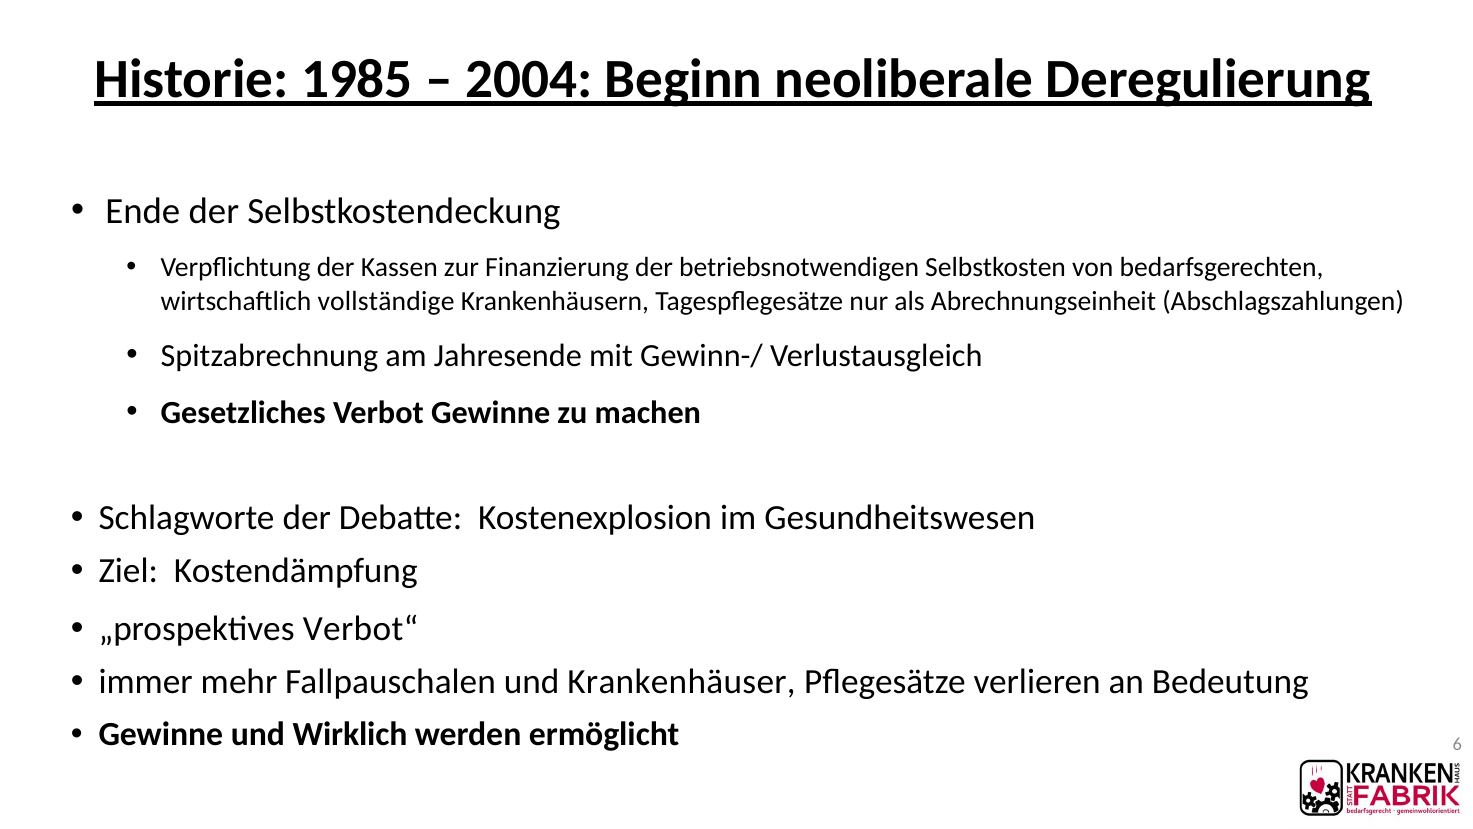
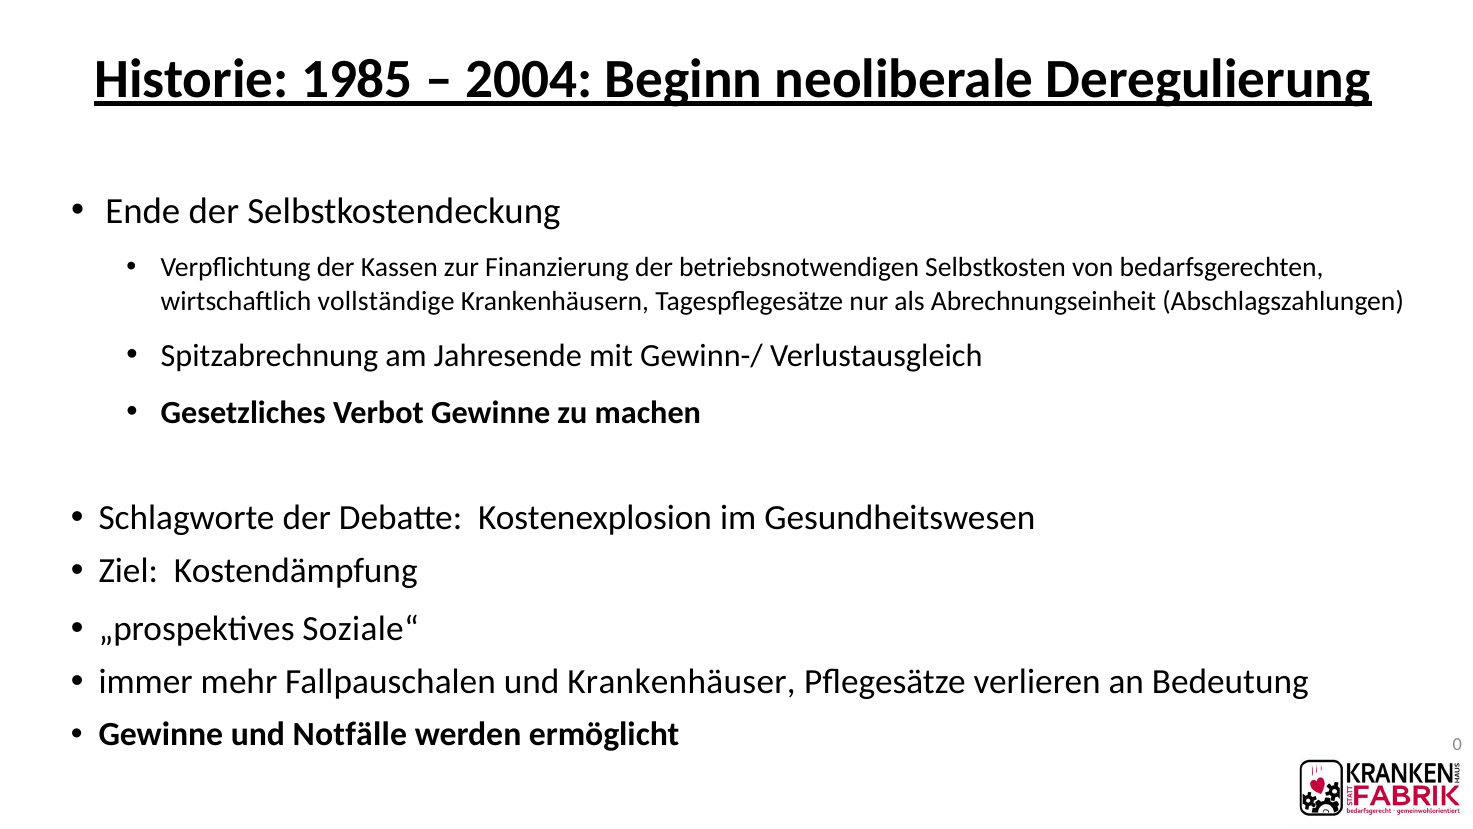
Verbot“: Verbot“ -> Soziale“ (361, 629)
Wirklich: Wirklich -> Notfälle (350, 734)
6: 6 -> 0 (1457, 744)
